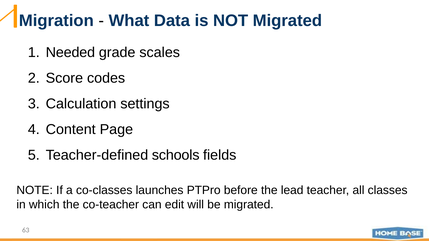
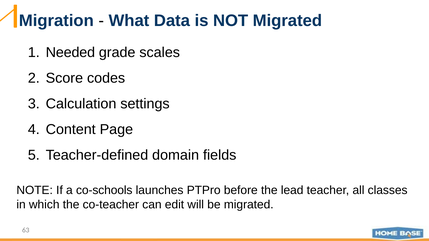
schools: schools -> domain (176, 155)
co-classes: co-classes -> co-schools (104, 190)
